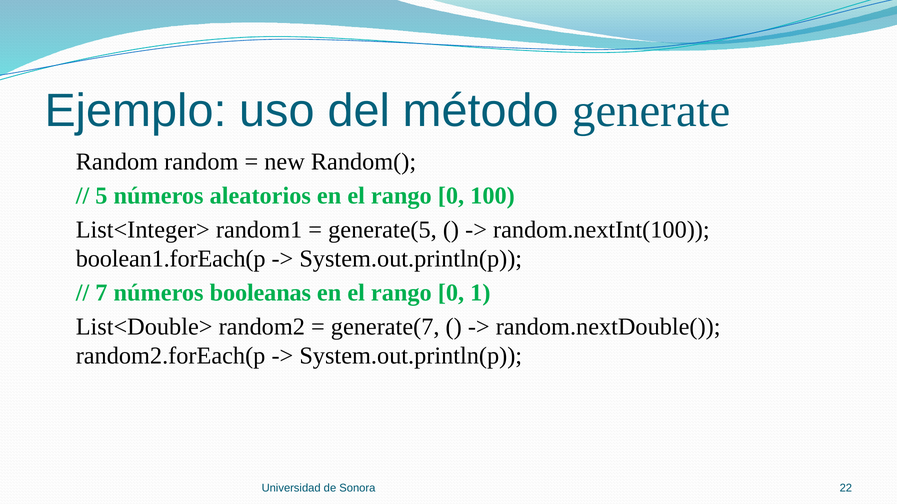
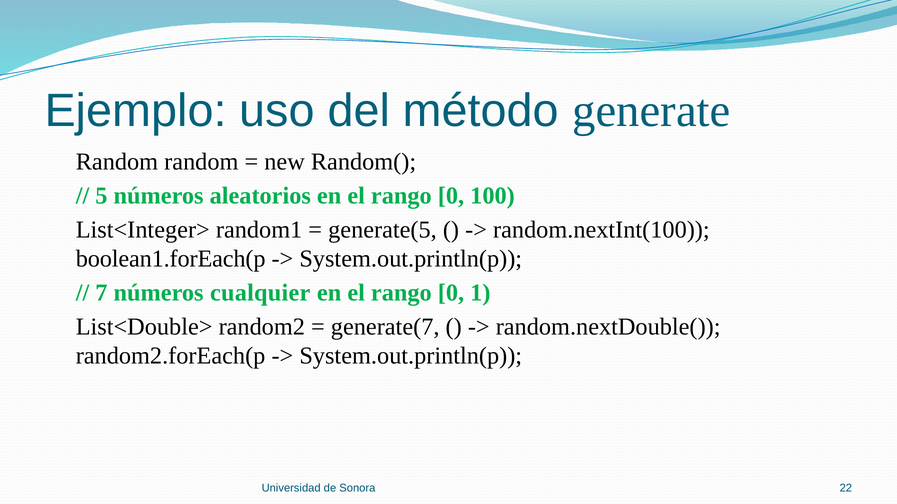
booleanas: booleanas -> cualquier (260, 293)
